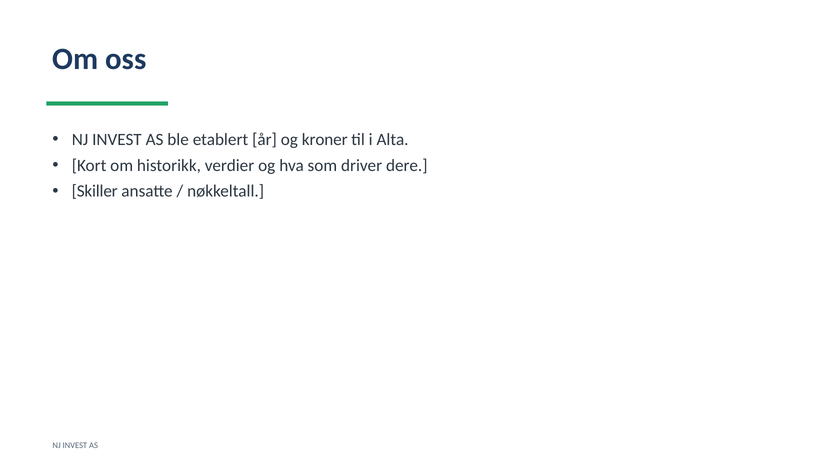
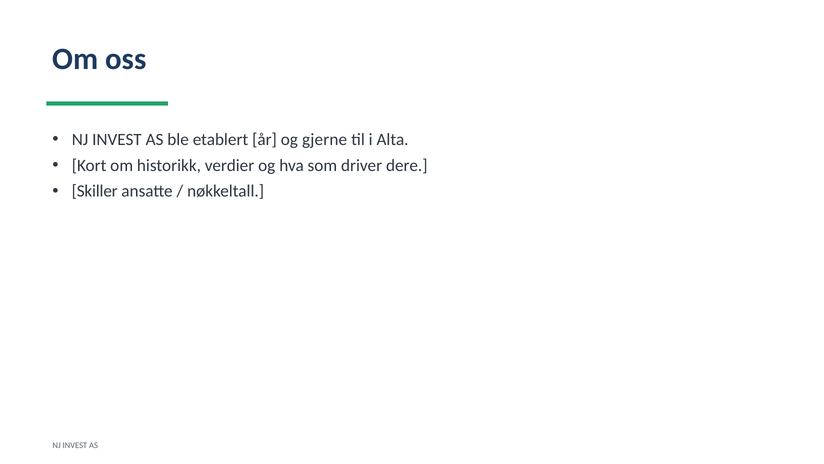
kroner: kroner -> gjerne (325, 140)
